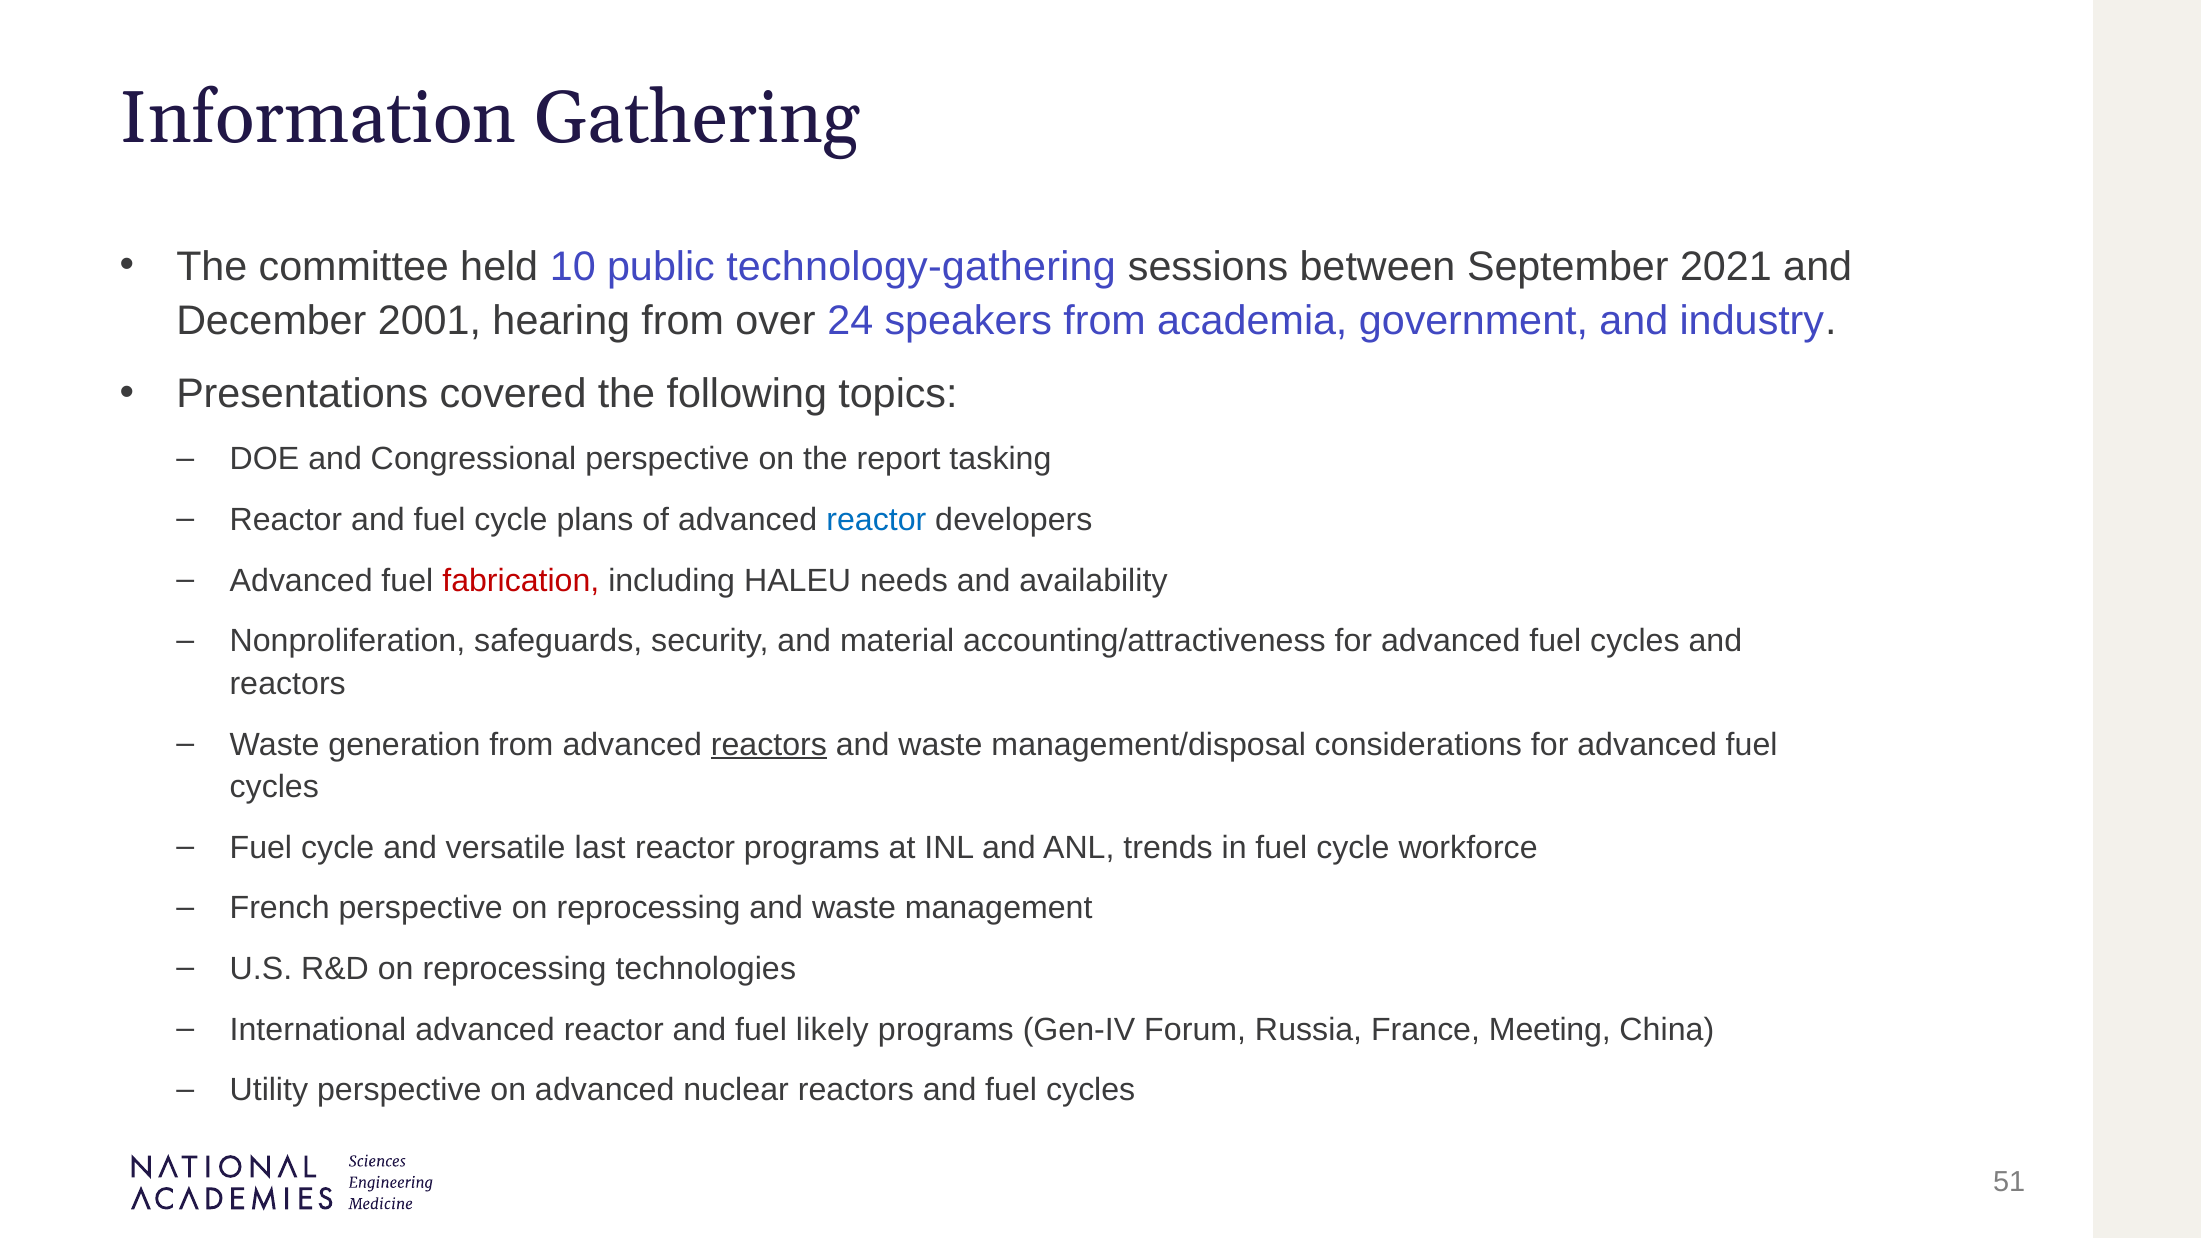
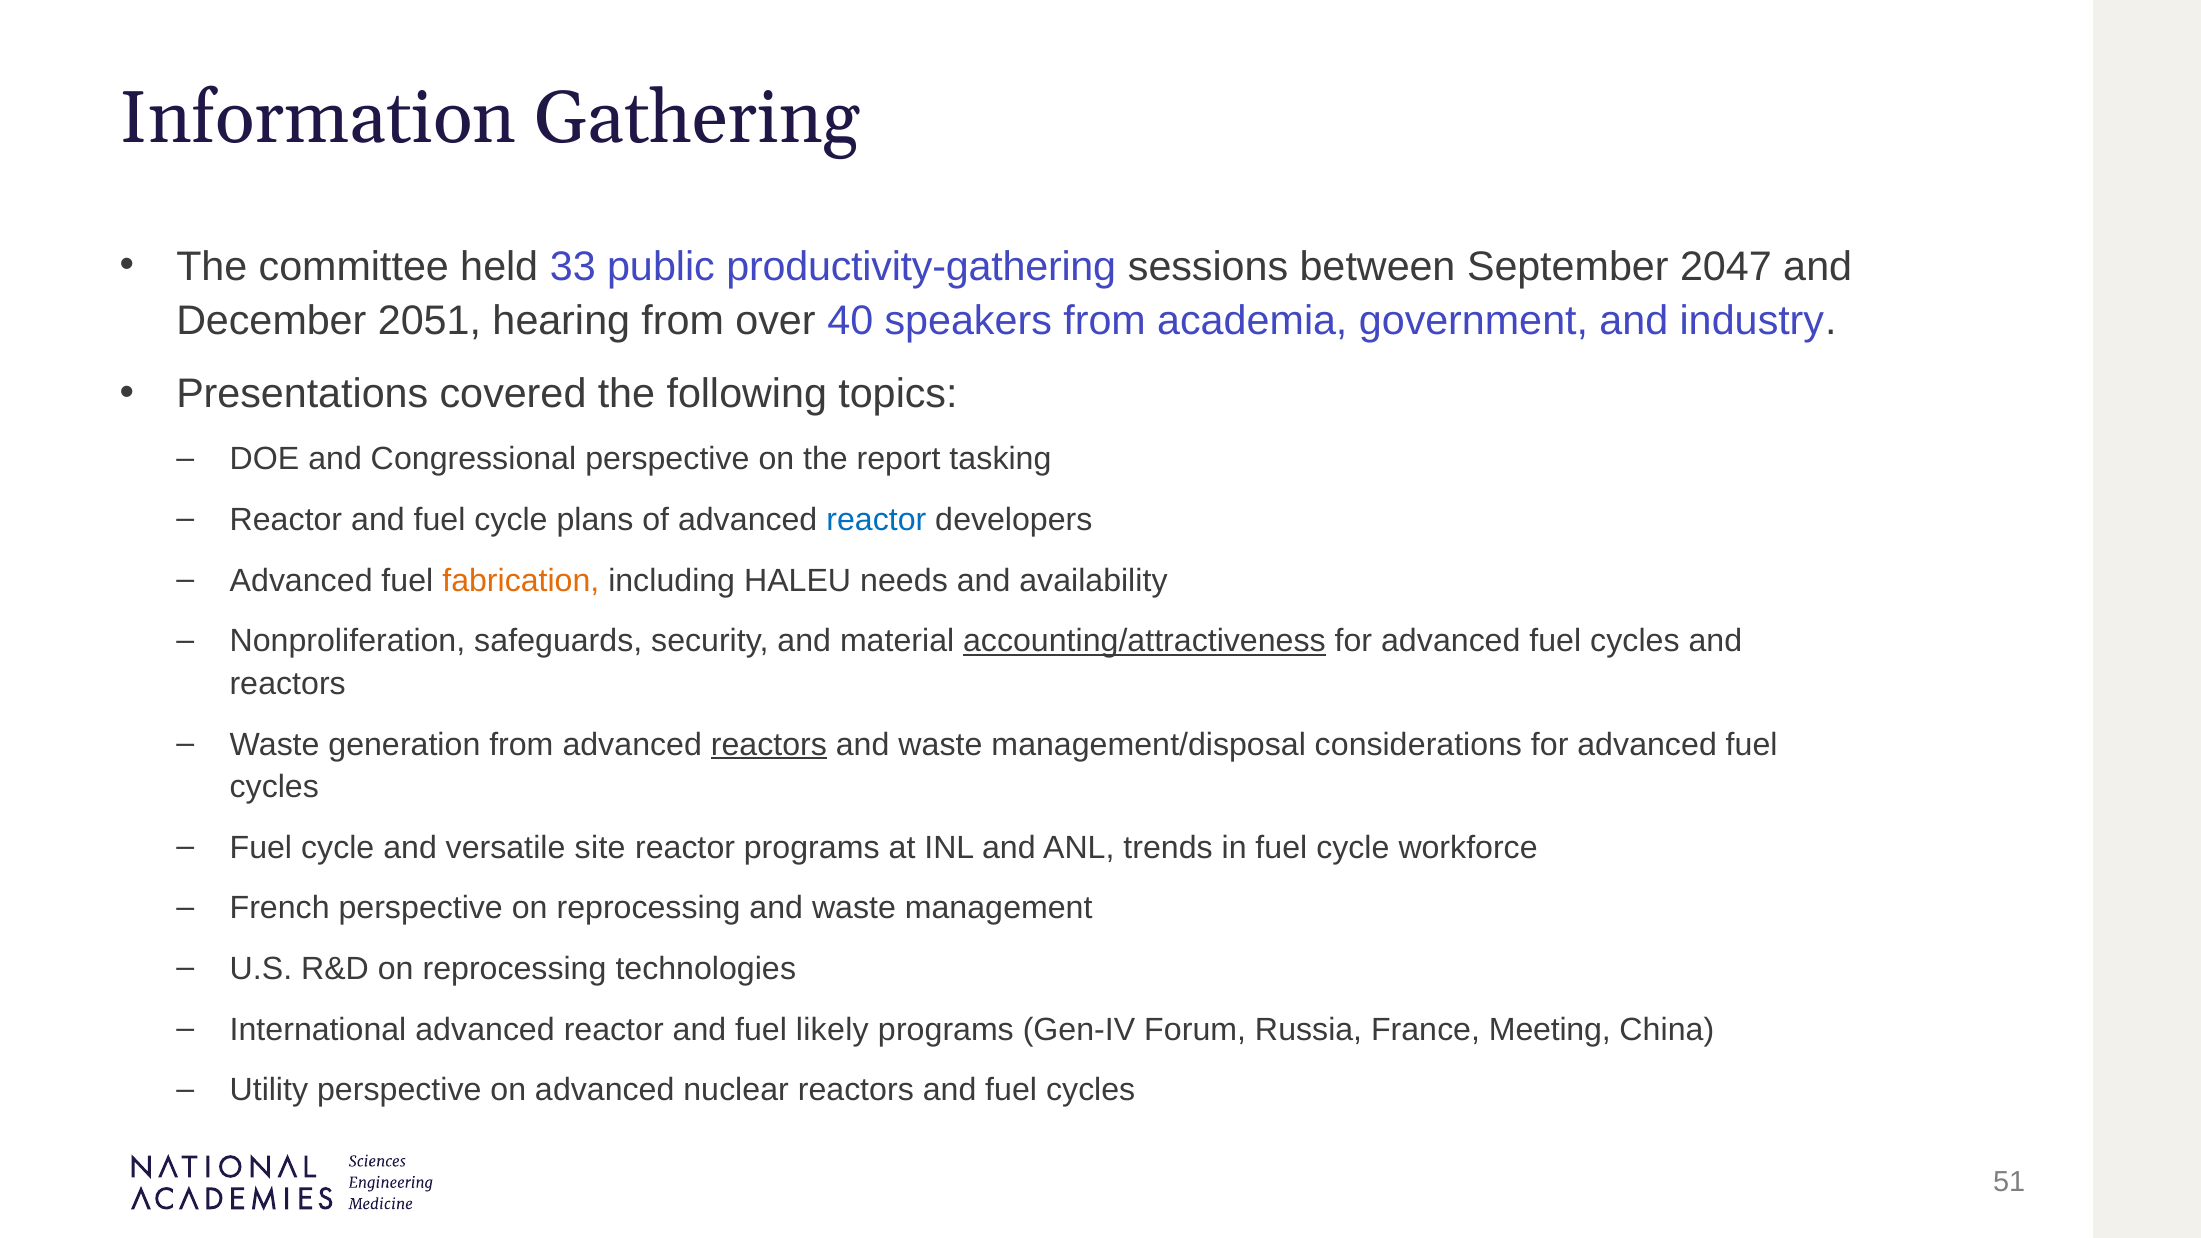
10: 10 -> 33 (573, 266)
technology-gathering: technology-gathering -> productivity-gathering (921, 266)
2021: 2021 -> 2047 (1726, 266)
2001: 2001 -> 2051 (429, 321)
24: 24 -> 40 (850, 321)
fabrication colour: red -> orange (521, 581)
accounting/attractiveness underline: none -> present (1144, 641)
last: last -> site (600, 848)
